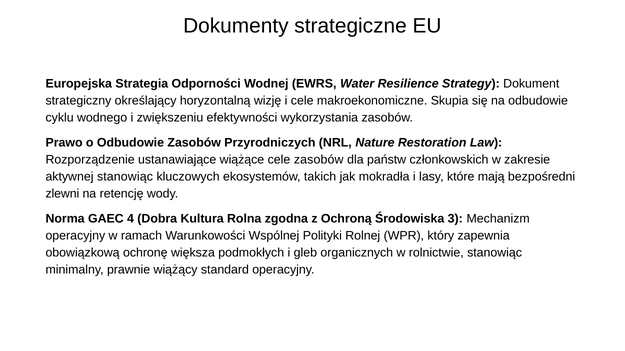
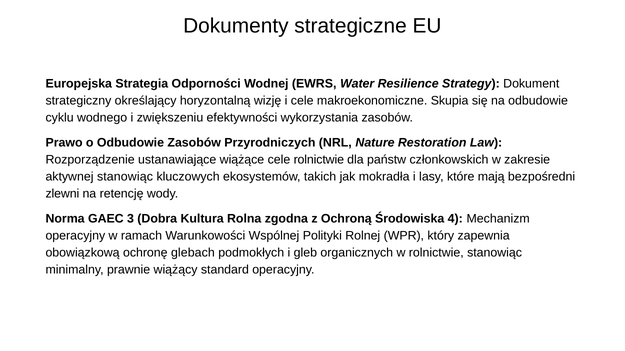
cele zasobów: zasobów -> rolnictwie (319, 160)
4: 4 -> 3 (131, 219)
3: 3 -> 4 (455, 219)
większa: większa -> glebach (193, 253)
